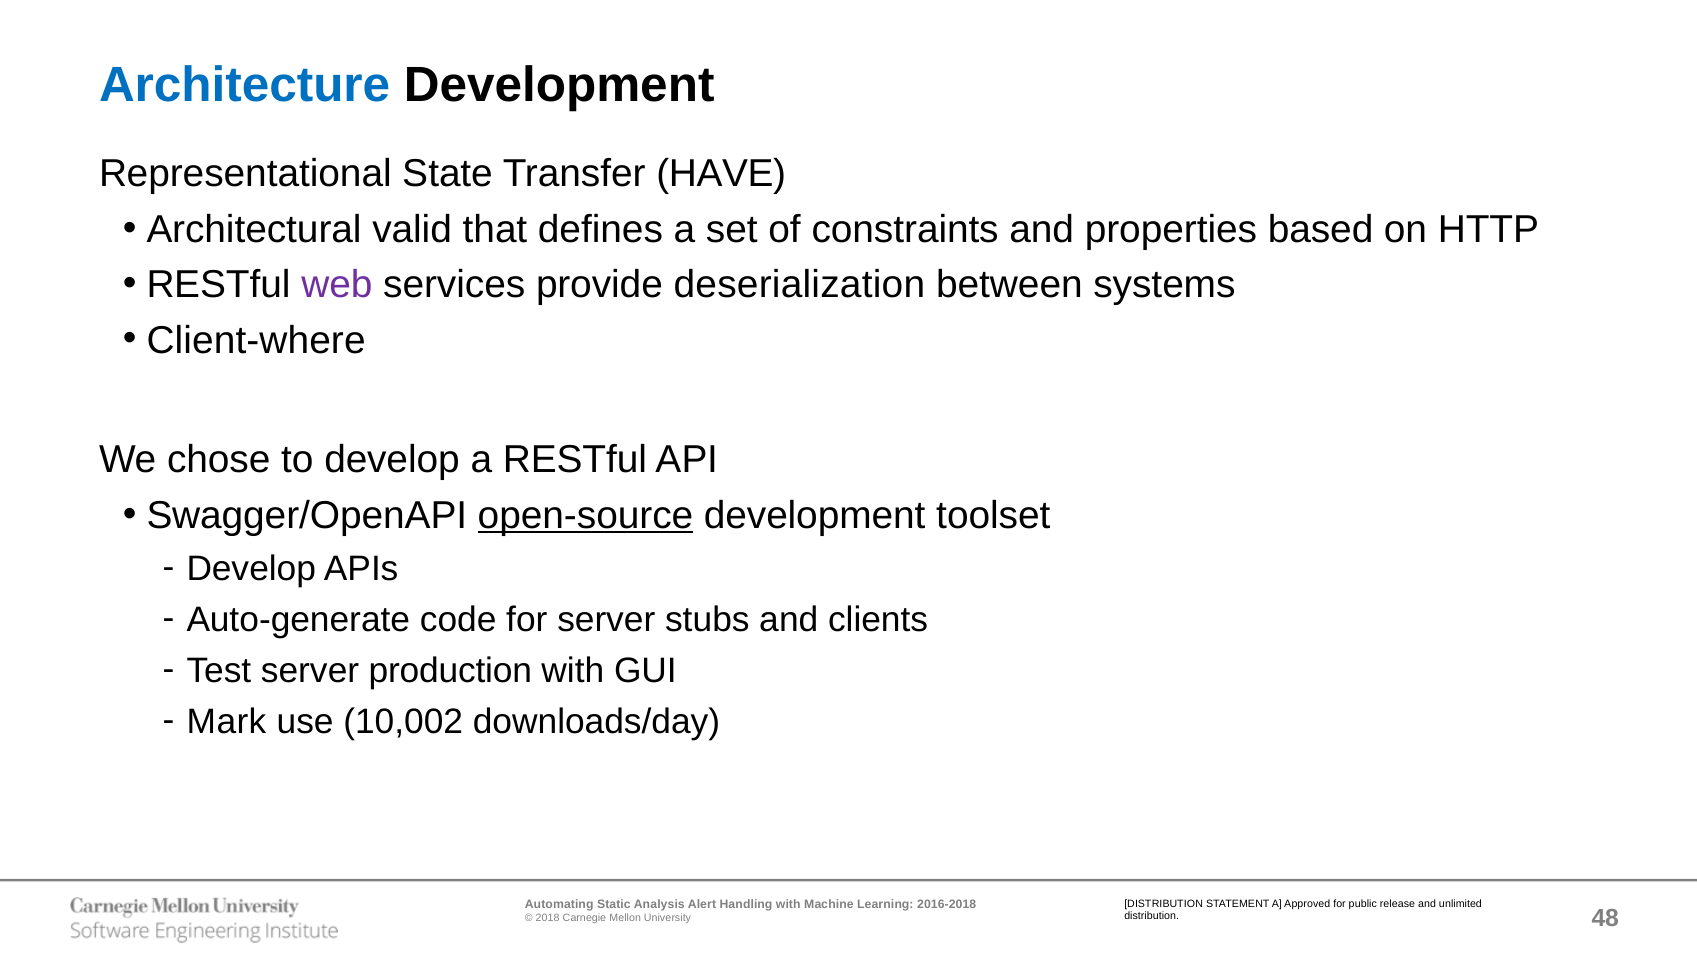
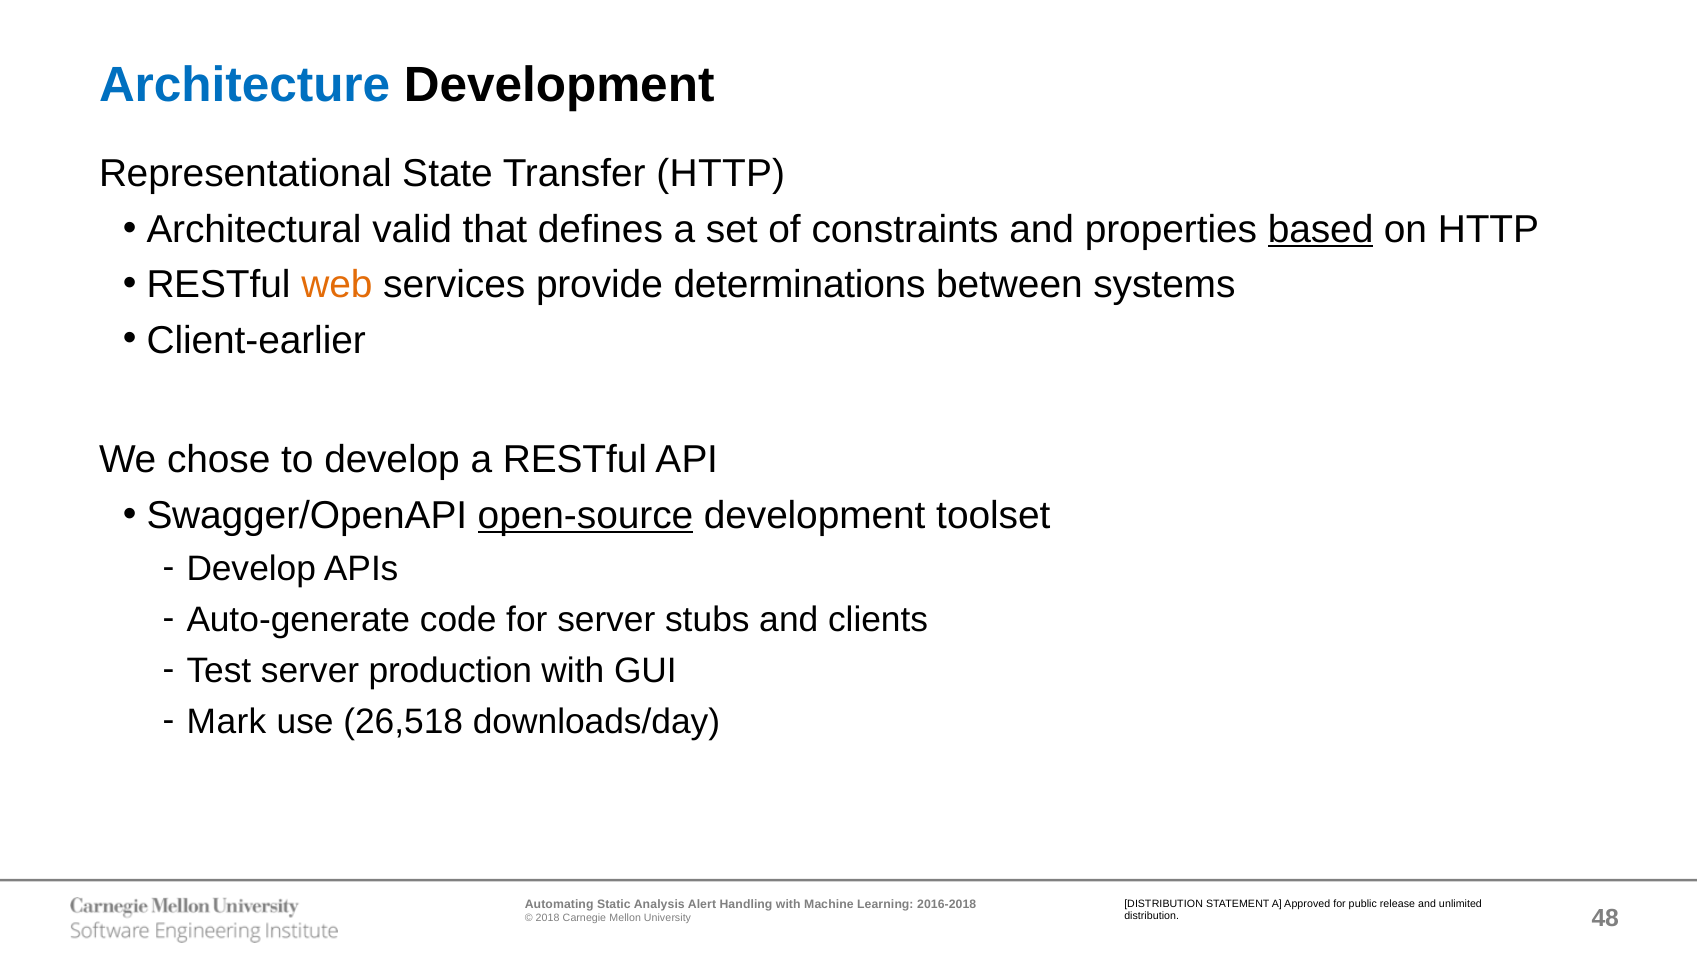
Transfer HAVE: HAVE -> HTTP (721, 174)
based underline: none -> present (1321, 230)
web colour: purple -> orange (337, 285)
deserialization: deserialization -> determinations (800, 285)
Client-where: Client-where -> Client-earlier (256, 340)
10,002: 10,002 -> 26,518 (403, 723)
